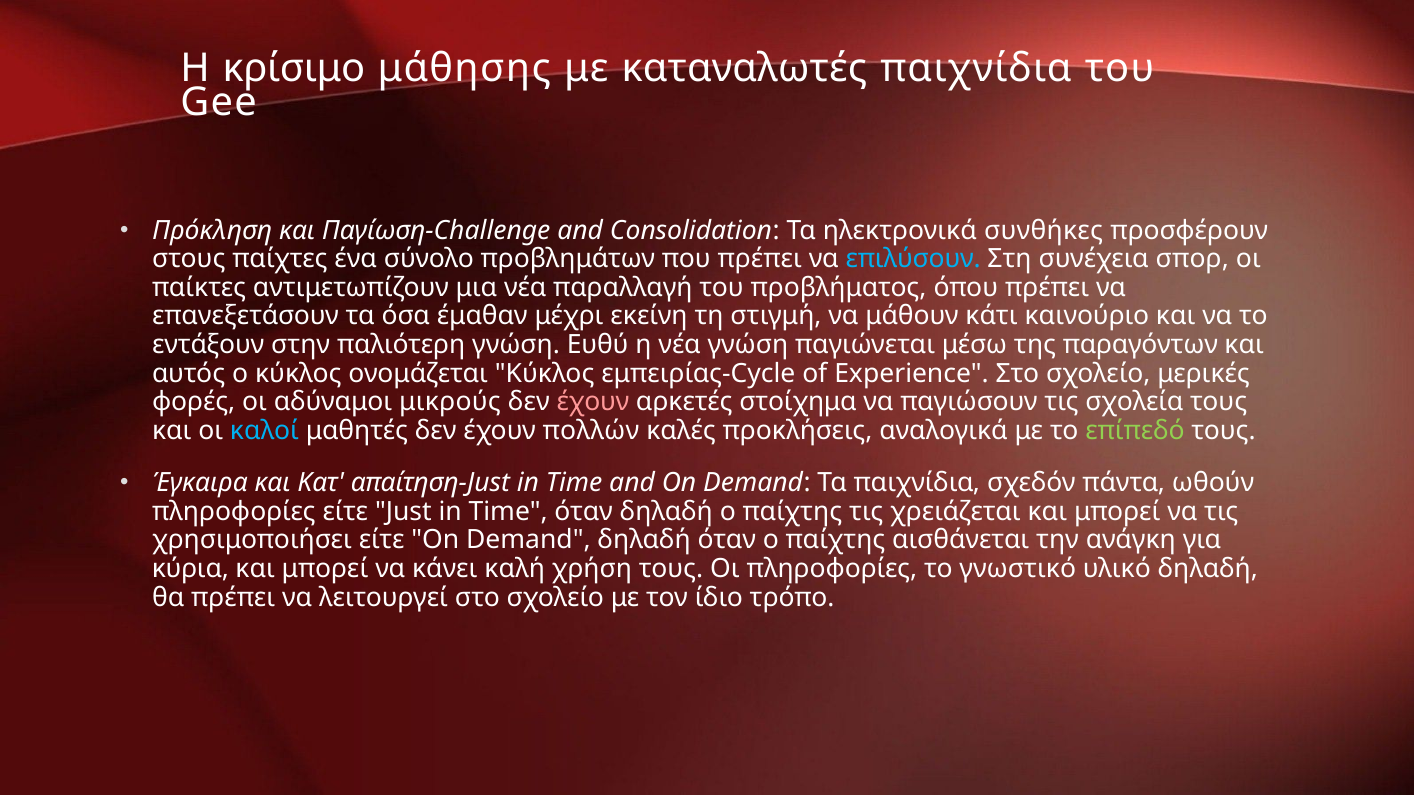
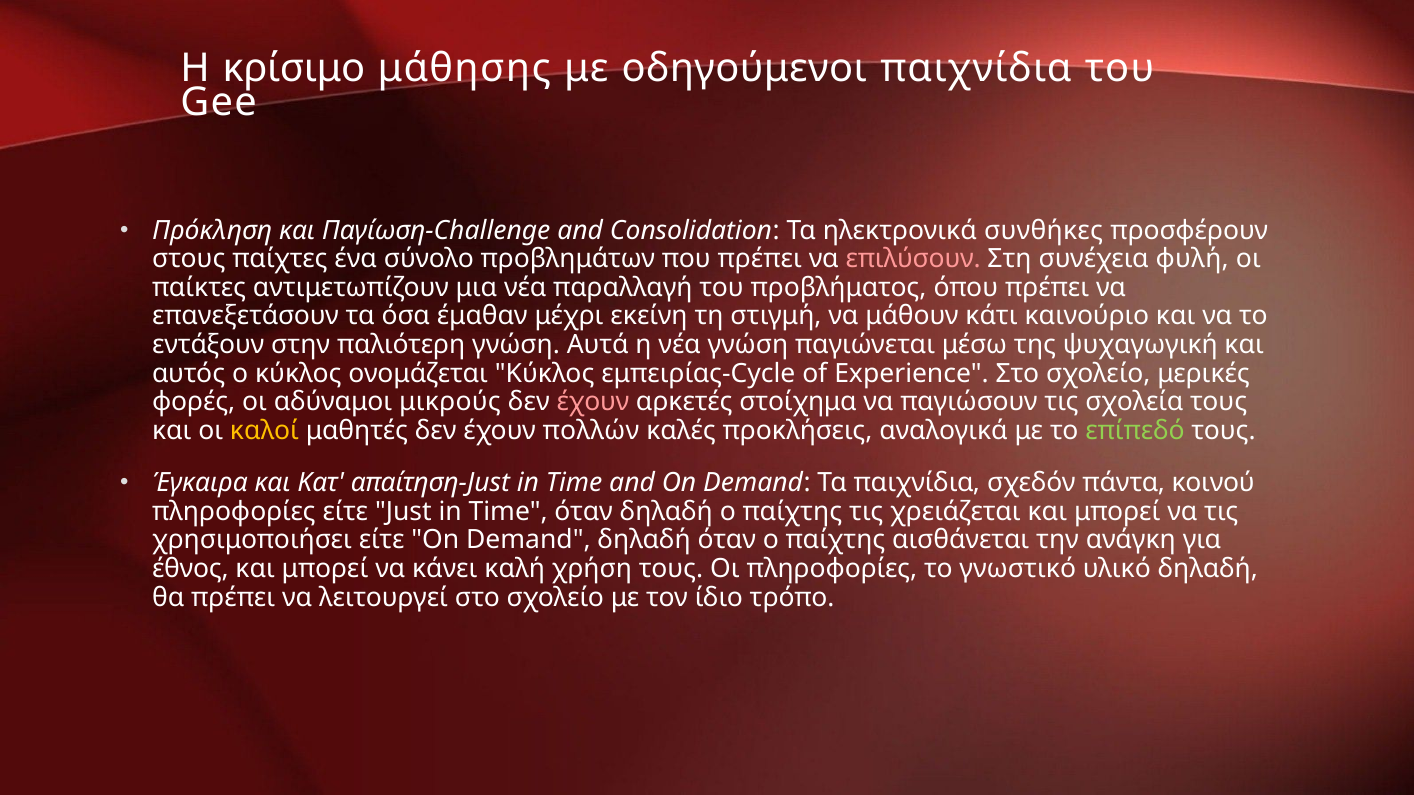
καταναλωτές: καταναλωτές -> οδηγούμενοι (744, 68)
επιλύσουν colour: light blue -> pink (913, 259)
σπορ: σπορ -> φυλή (1192, 259)
Ευθύ: Ευθύ -> Αυτά (598, 345)
παραγόντων: παραγόντων -> ψυχαγωγική (1140, 345)
καλοί colour: light blue -> yellow (264, 431)
ωθούν: ωθούν -> κοινού (1213, 483)
κύρια: κύρια -> έθνος (190, 569)
